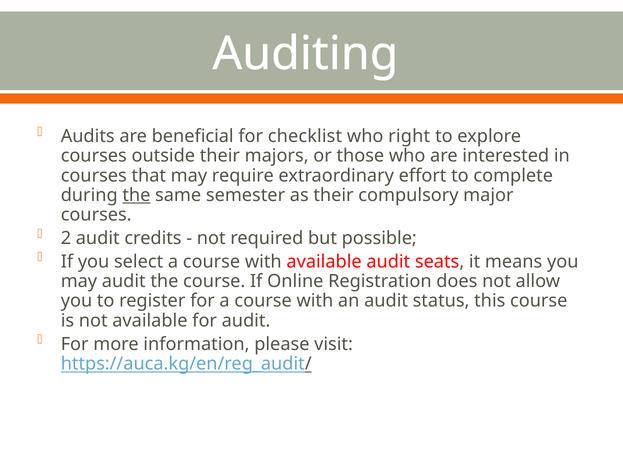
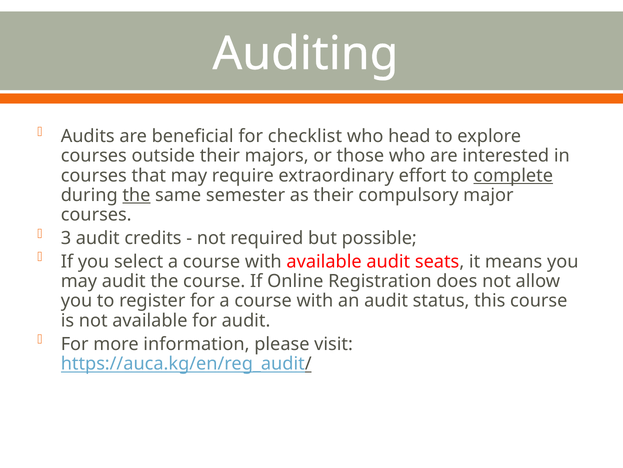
right: right -> head (409, 136)
complete underline: none -> present (513, 175)
2: 2 -> 3 (66, 238)
